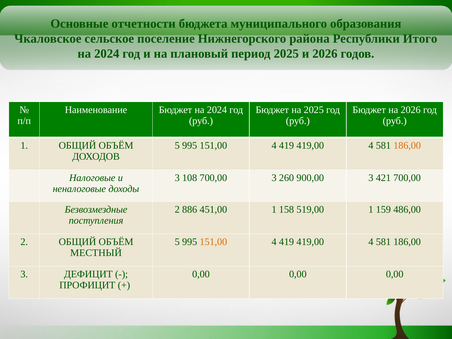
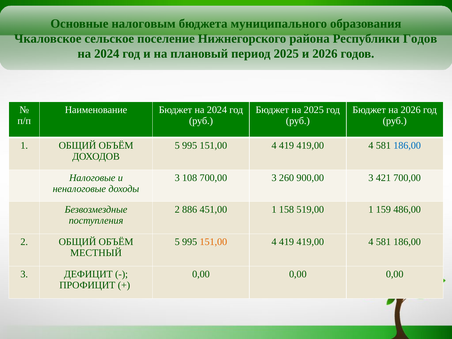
отчетности: отчетности -> налоговым (144, 24)
Республики Итого: Итого -> Годов (420, 39)
186,00 colour: orange -> blue (407, 145)
